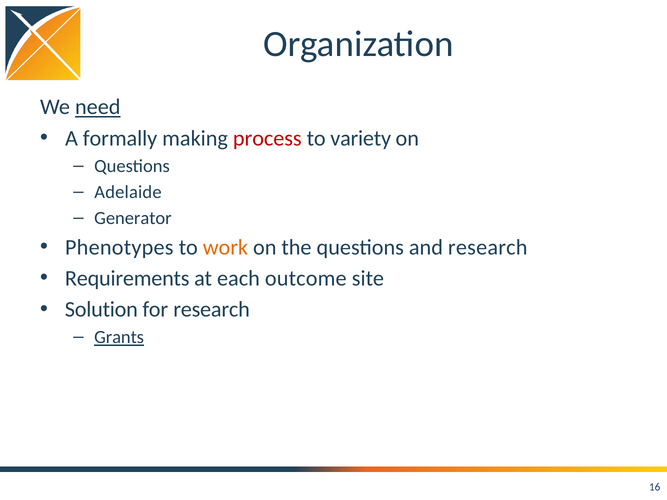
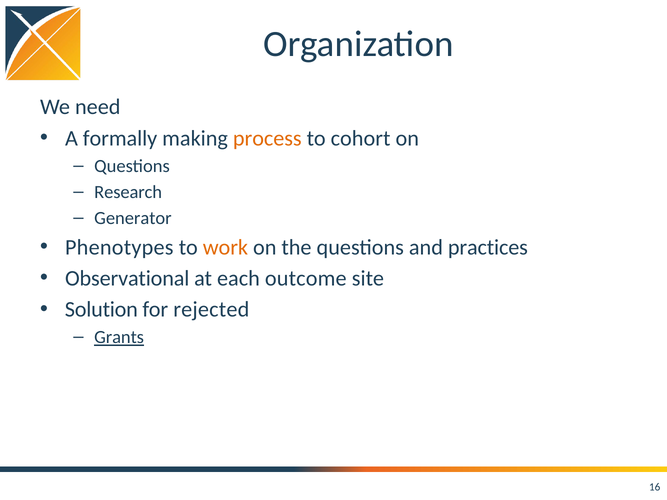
need underline: present -> none (98, 107)
process colour: red -> orange (267, 138)
variety: variety -> cohort (361, 138)
Adelaide: Adelaide -> Research (128, 192)
and research: research -> practices (488, 247)
Requirements: Requirements -> Observational (127, 278)
for research: research -> rejected (211, 310)
